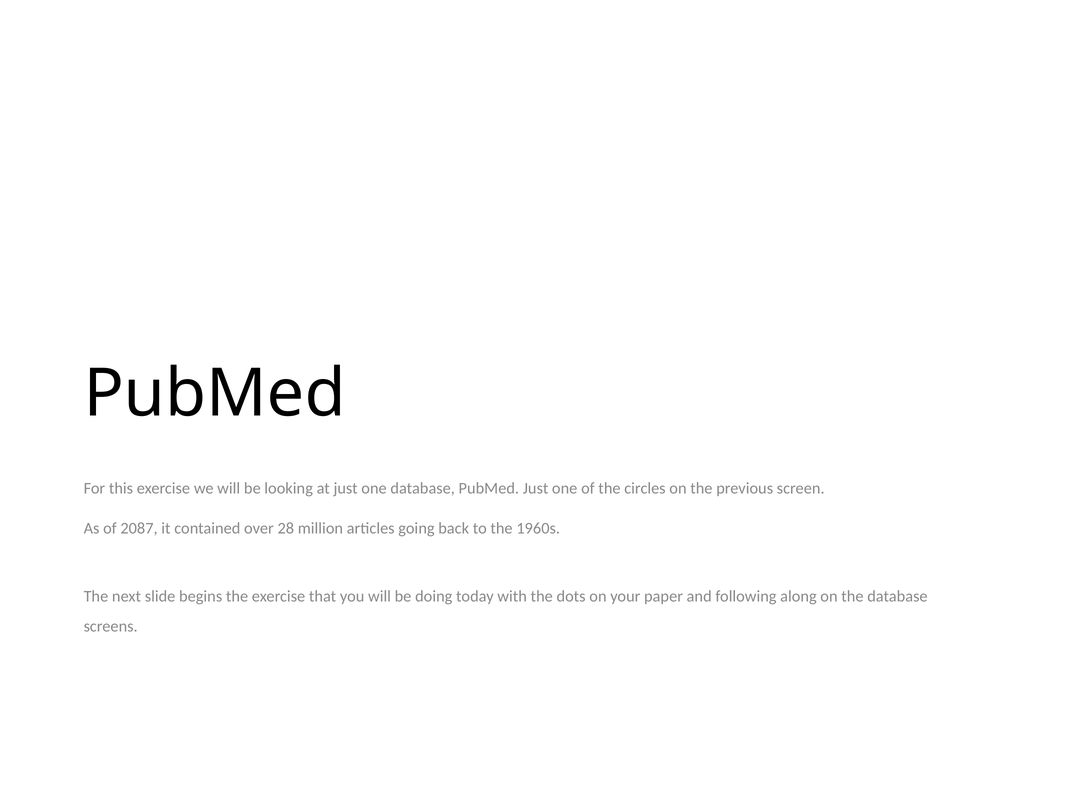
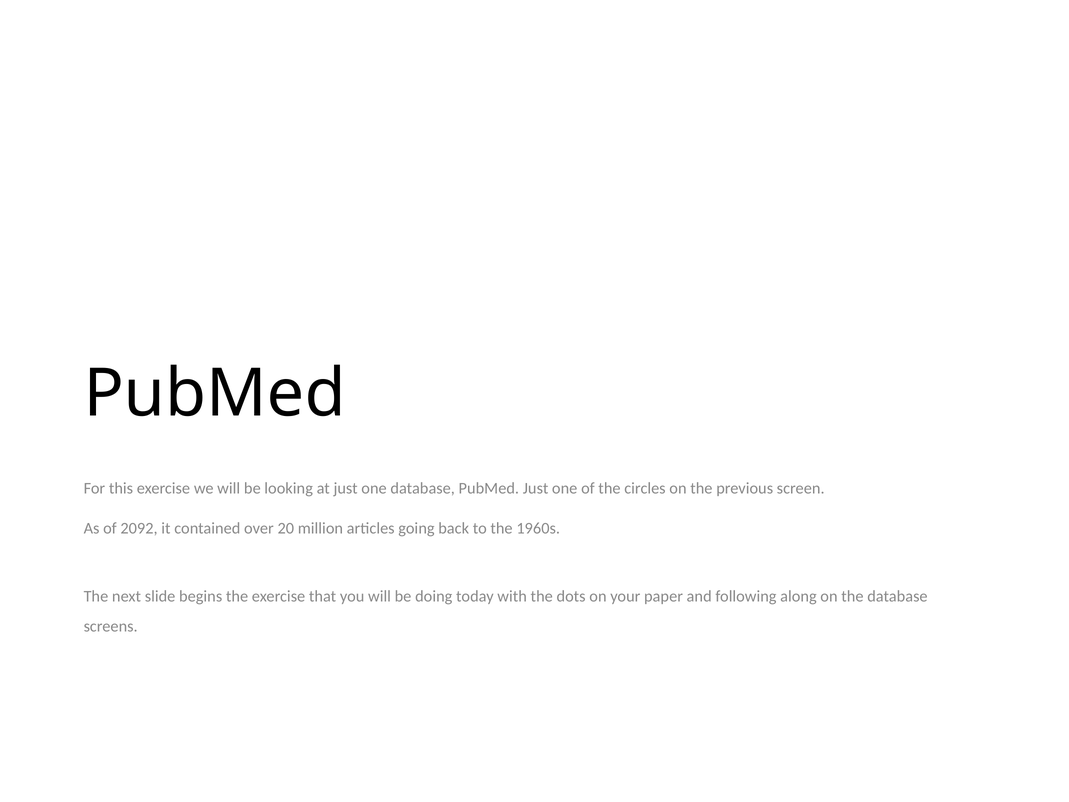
2087: 2087 -> 2092 (139, 528)
28: 28 -> 20 (286, 528)
